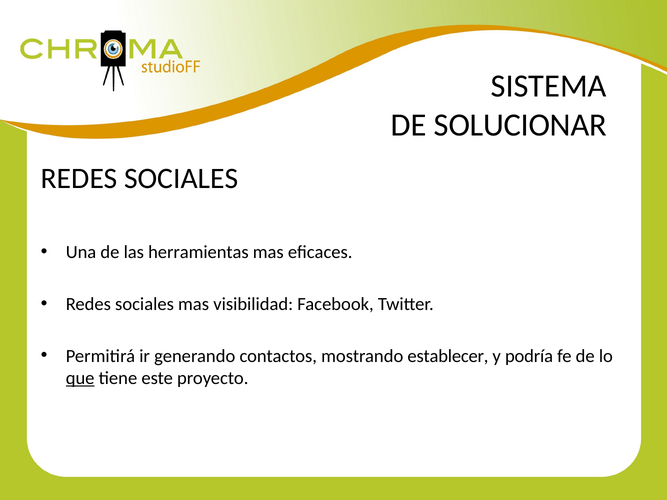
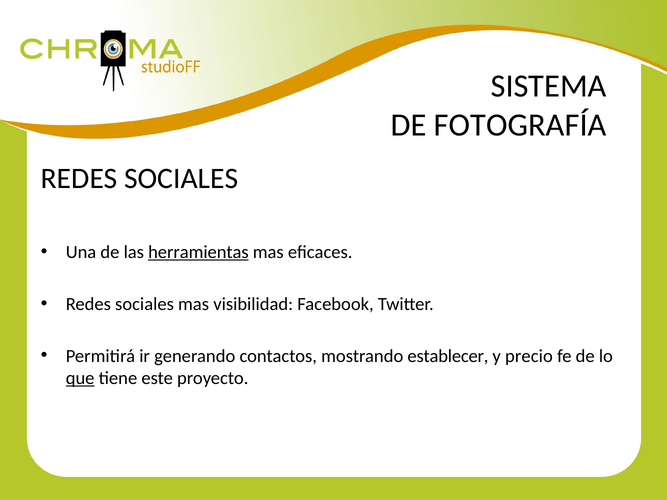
SOLUCIONAR: SOLUCIONAR -> FOTOGRAFÍA (520, 125)
herramientas underline: none -> present (198, 252)
podría: podría -> precio (529, 356)
